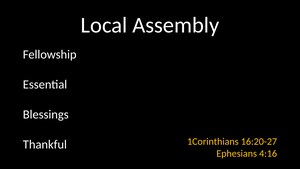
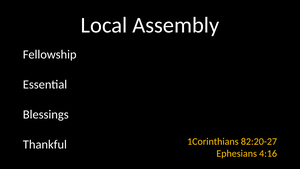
16:20-27: 16:20-27 -> 82:20-27 (259, 141)
